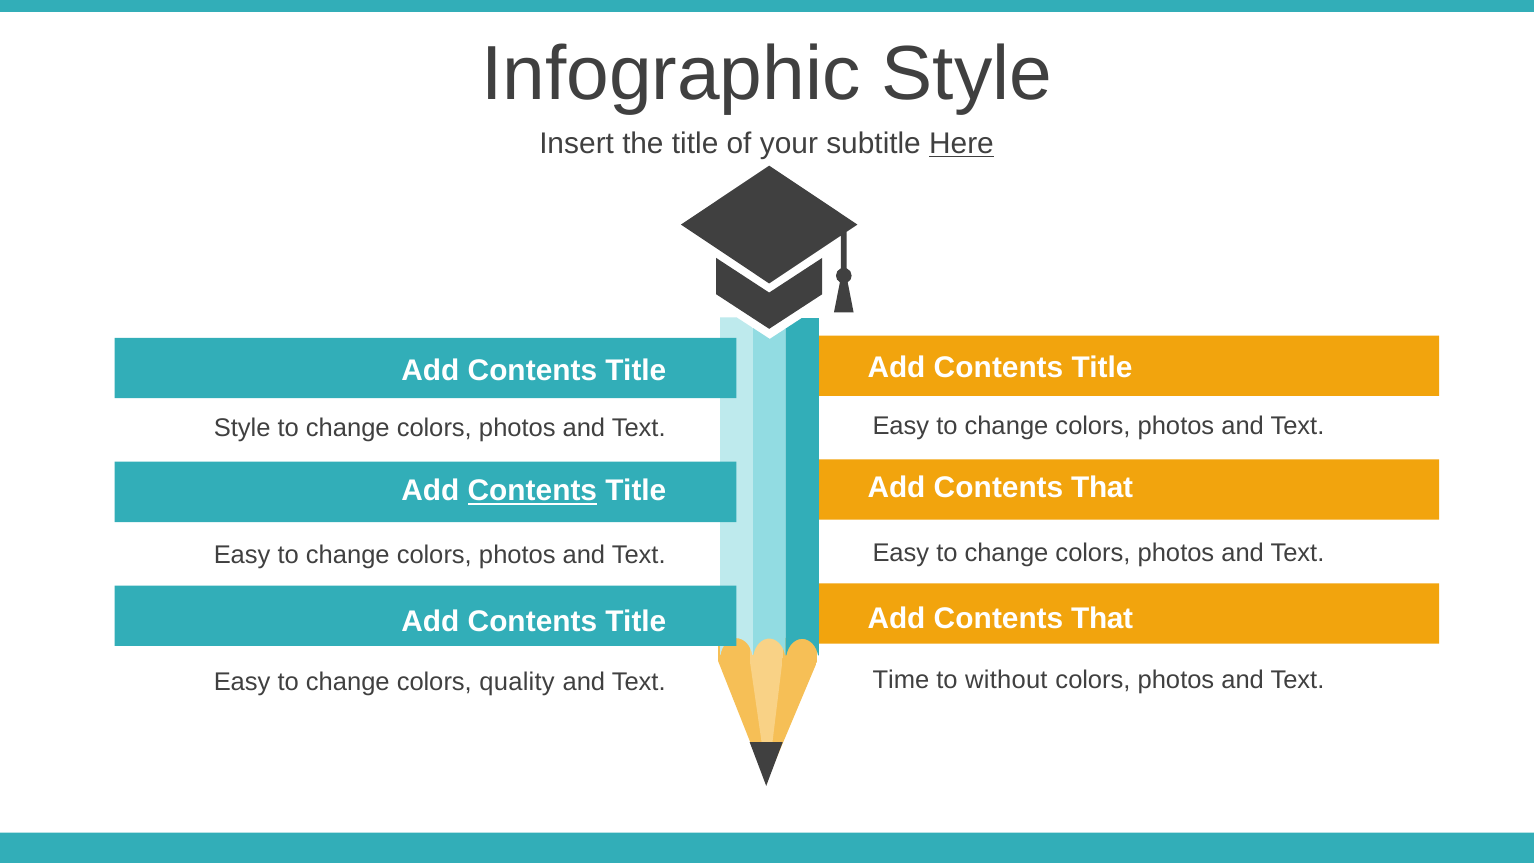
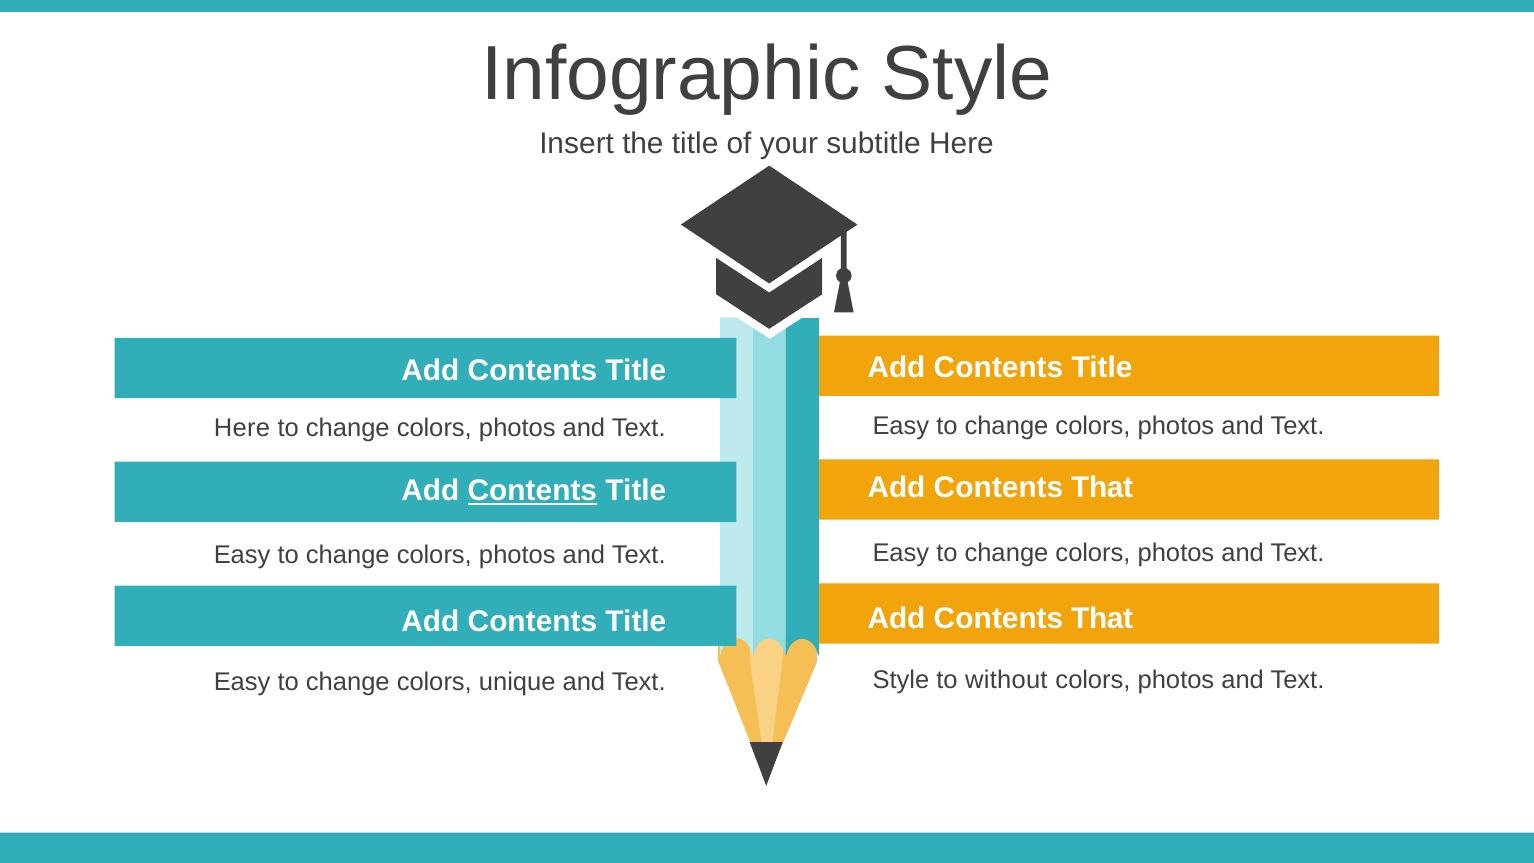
Here underline: present -> none (962, 144)
Style: Style -> Here (242, 429)
Time: Time -> Style (901, 680)
quality: quality -> unique (517, 682)
